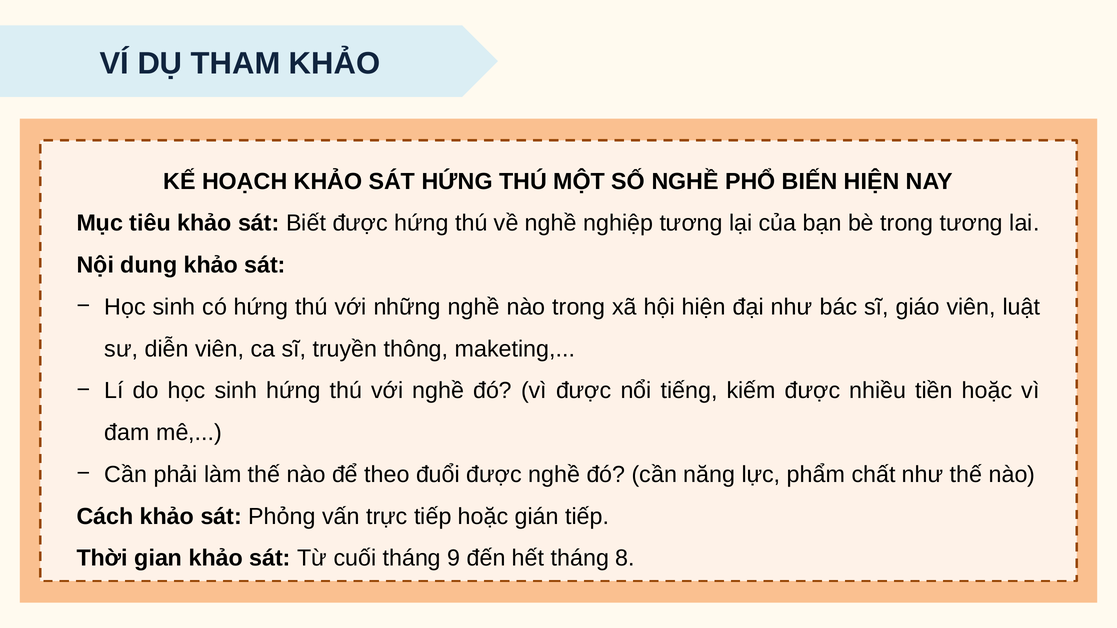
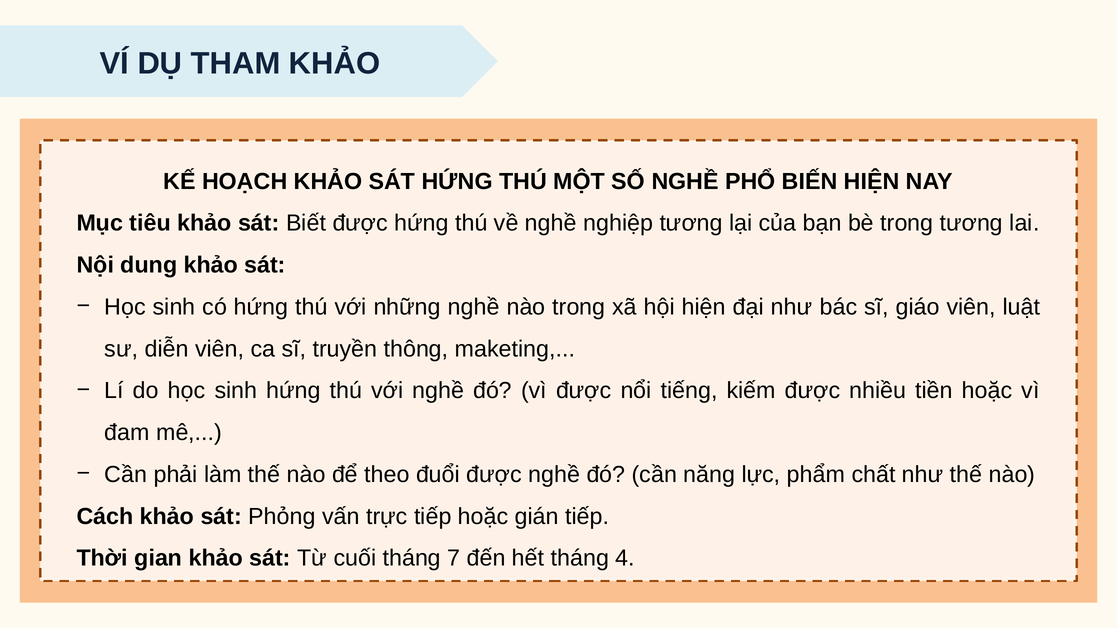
9: 9 -> 7 (454, 558)
8: 8 -> 4 (625, 558)
